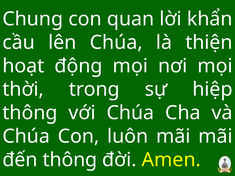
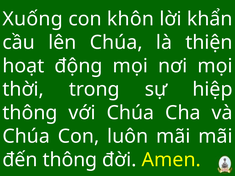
Chung: Chung -> Xuống (33, 19)
quan: quan -> khôn (131, 19)
